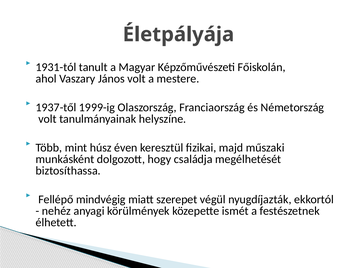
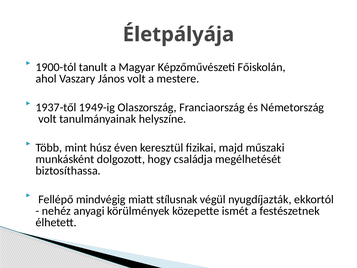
1931-tól: 1931-tól -> 1900-tól (56, 67)
1999-ig: 1999-ig -> 1949-ig (97, 107)
szerepet: szerepet -> stílusnak (177, 199)
